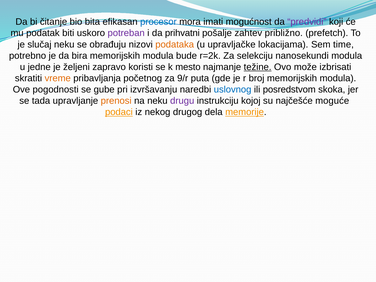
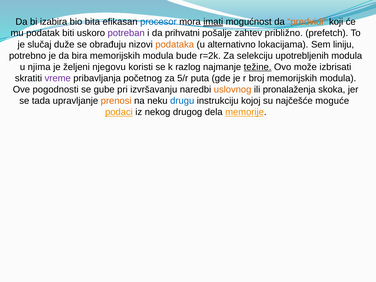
čitanje: čitanje -> izabira (54, 22)
imati underline: none -> present (213, 22)
predvidi colour: purple -> orange (307, 22)
slučaj neku: neku -> duže (64, 44)
upravljačke: upravljačke -> alternativno (232, 44)
time: time -> liniju (344, 44)
nanosekundi: nanosekundi -> upotrebljenih (302, 56)
jedne: jedne -> njima (39, 67)
zapravo: zapravo -> njegovu (109, 67)
mesto: mesto -> razlog (188, 67)
vreme colour: orange -> purple (58, 78)
9/r: 9/r -> 5/r (183, 78)
uslovnog colour: blue -> orange (233, 90)
posredstvom: posredstvom -> pronalaženja (289, 90)
drugu colour: purple -> blue (182, 101)
